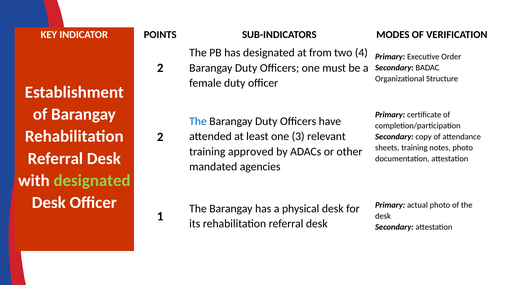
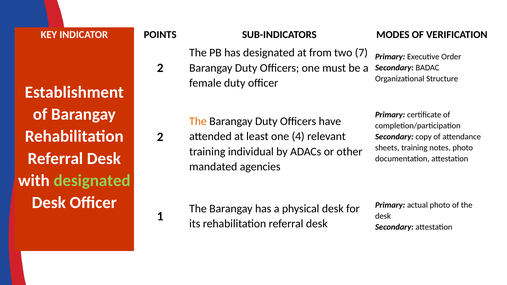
4: 4 -> 7 (361, 53)
The colour: blue -> orange (198, 121)
3: 3 -> 4 (298, 137)
approved: approved -> individual (251, 152)
